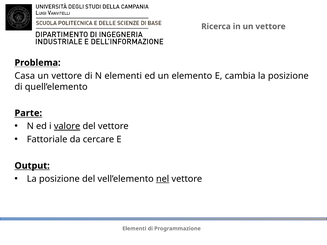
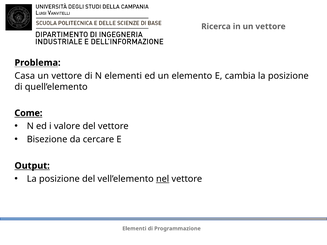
Parte: Parte -> Come (28, 113)
valore underline: present -> none (67, 126)
Fattoriale: Fattoriale -> Bisezione (47, 140)
